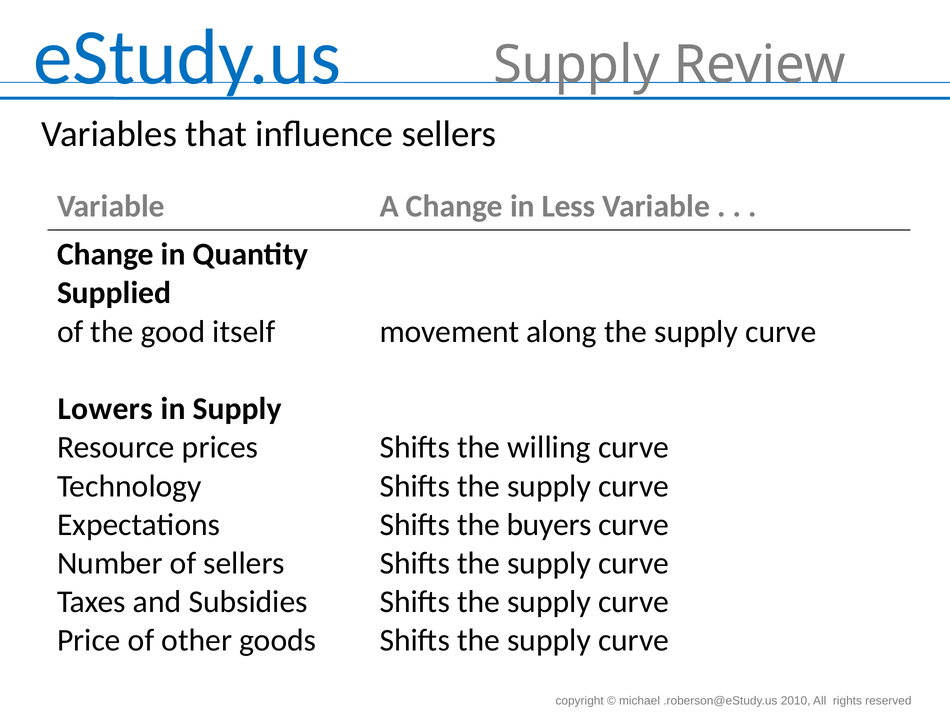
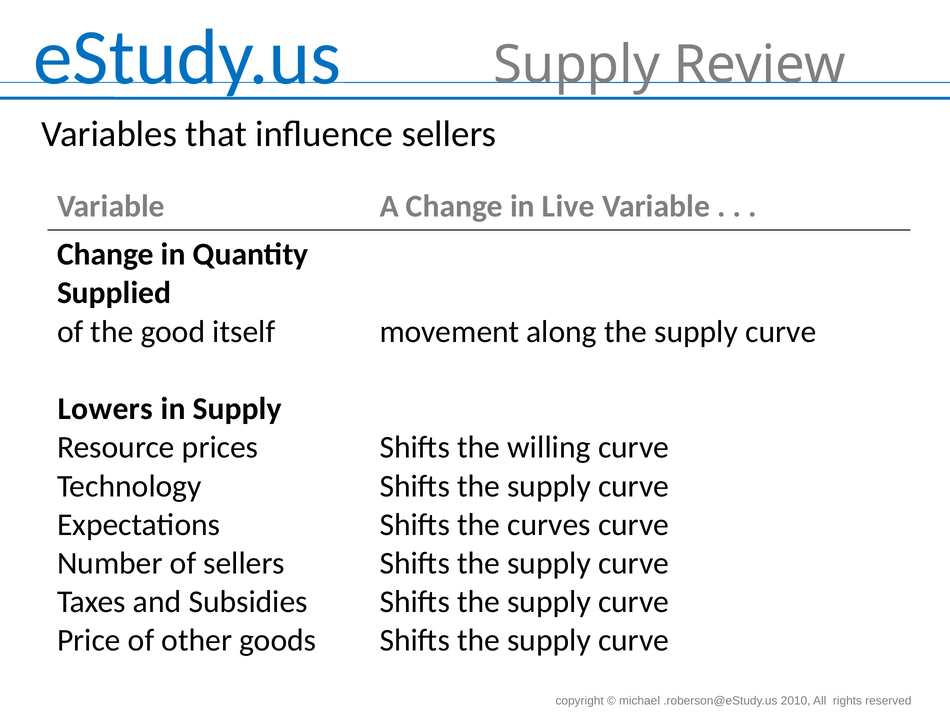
Less: Less -> Live (568, 206)
buyers: buyers -> curves (549, 525)
